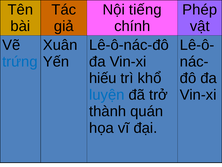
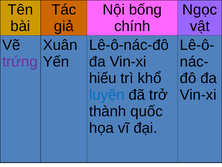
tiếng: tiếng -> bống (145, 10)
Phép: Phép -> Ngọc (200, 10)
trứng colour: blue -> purple (20, 61)
quán: quán -> quốc (147, 111)
